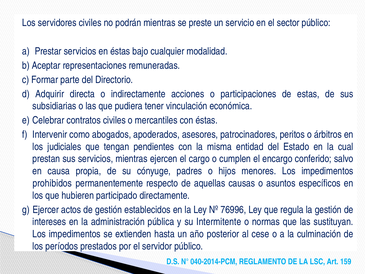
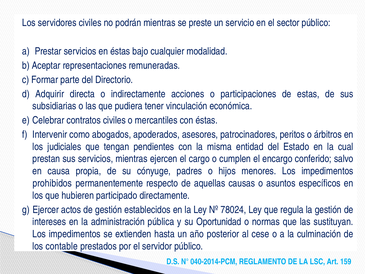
76996: 76996 -> 78024 (233, 209)
Intermitente: Intermitente -> Oportunidad (219, 222)
períodos: períodos -> contable (62, 246)
